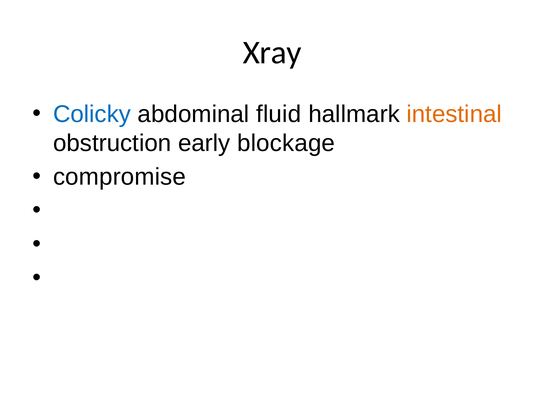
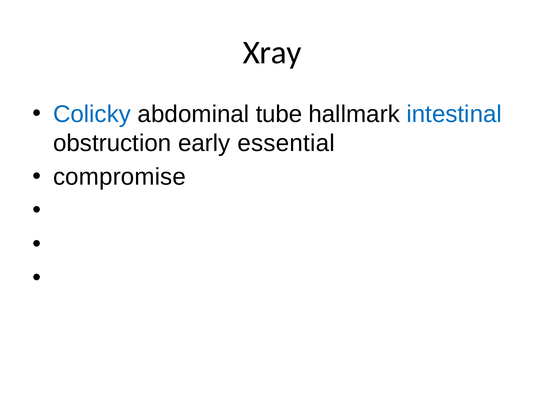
fluid: fluid -> tube (279, 114)
intestinal colour: orange -> blue (454, 114)
blockage: blockage -> essential (286, 143)
